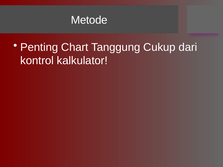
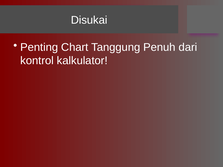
Metode: Metode -> Disukai (89, 20)
Cukup: Cukup -> Penuh (159, 47)
